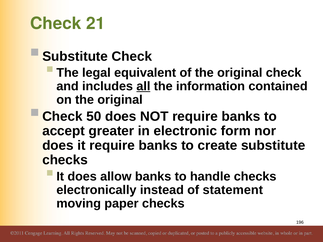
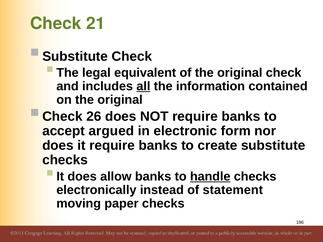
50: 50 -> 26 (94, 117)
greater: greater -> argued (111, 131)
handle underline: none -> present (210, 177)
